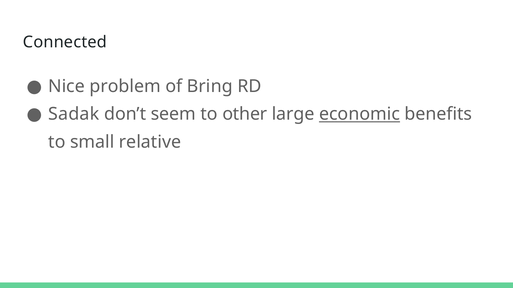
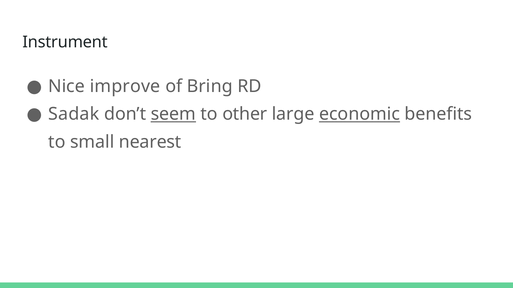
Connected: Connected -> Instrument (65, 42)
problem: problem -> improve (125, 87)
seem underline: none -> present (173, 114)
relative: relative -> nearest (150, 142)
